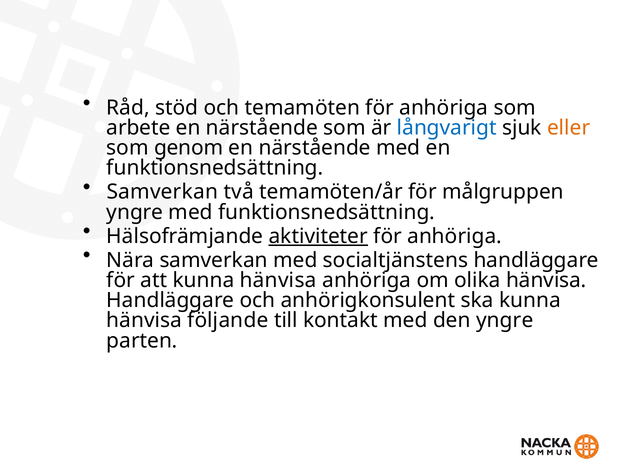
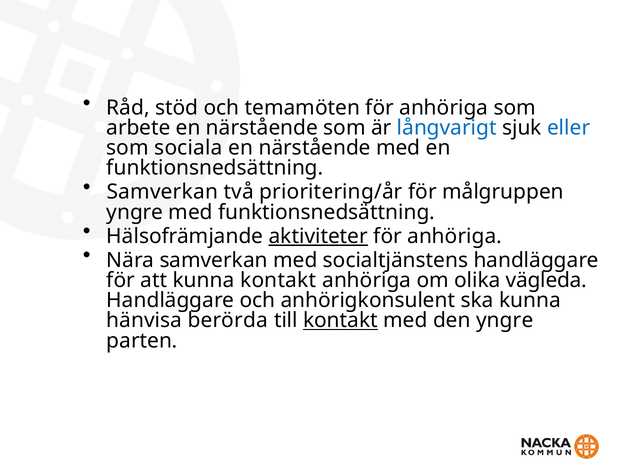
eller colour: orange -> blue (569, 128)
genom: genom -> sociala (189, 148)
temamöten/år: temamöten/år -> prioritering/år (331, 192)
att kunna hänvisa: hänvisa -> kontakt (278, 280)
olika hänvisa: hänvisa -> vägleda (546, 280)
följande: följande -> berörda (228, 320)
kontakt underline: none -> present (341, 320)
